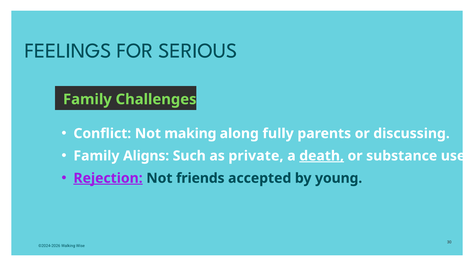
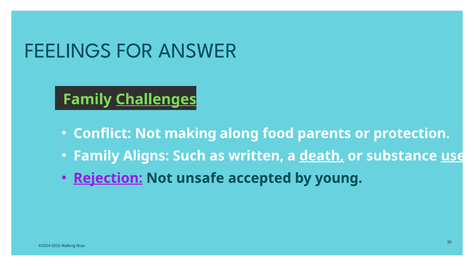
SERIOUS: SERIOUS -> ANSWER (198, 51)
Challenges underline: none -> present (156, 100)
fully: fully -> food (278, 134)
discussing: discussing -> protection (412, 134)
private: private -> written (256, 156)
use underline: none -> present (455, 156)
friends: friends -> unsafe (200, 179)
